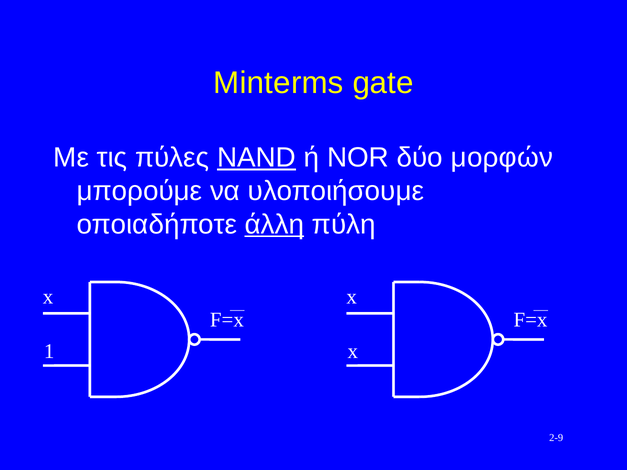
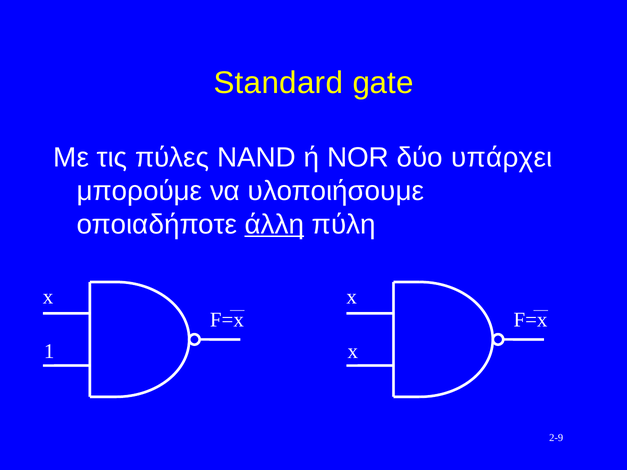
Minterms: Minterms -> Standard (278, 83)
NAND underline: present -> none (257, 158)
μορφών: μορφών -> υπάρχει (502, 158)
